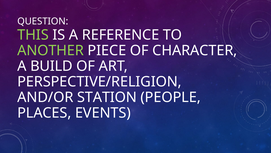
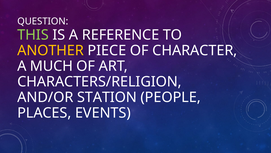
ANOTHER colour: light green -> yellow (51, 50)
BUILD: BUILD -> MUCH (51, 66)
PERSPECTIVE/RELIGION: PERSPECTIVE/RELIGION -> CHARACTERS/RELIGION (99, 82)
